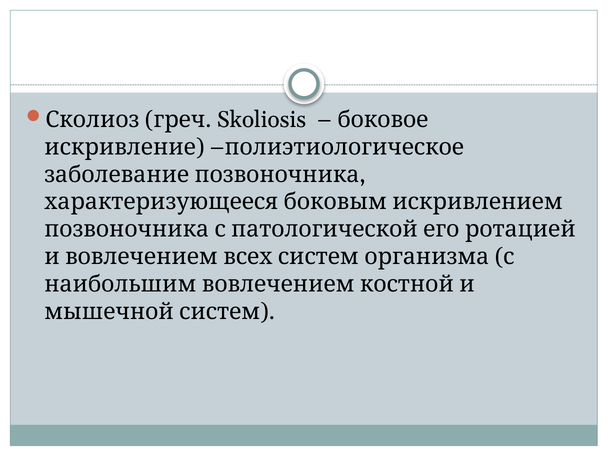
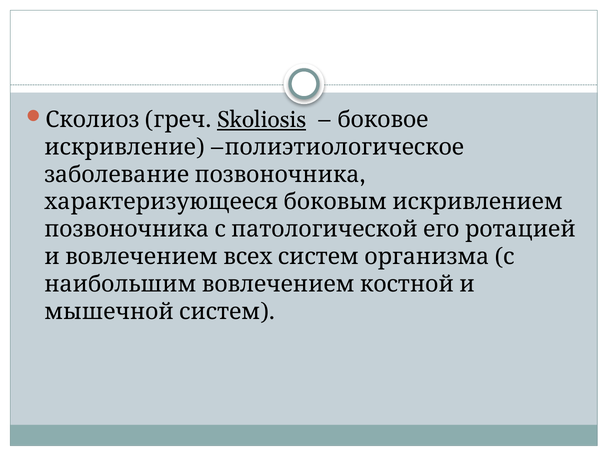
Skoliosis underline: none -> present (262, 120)
